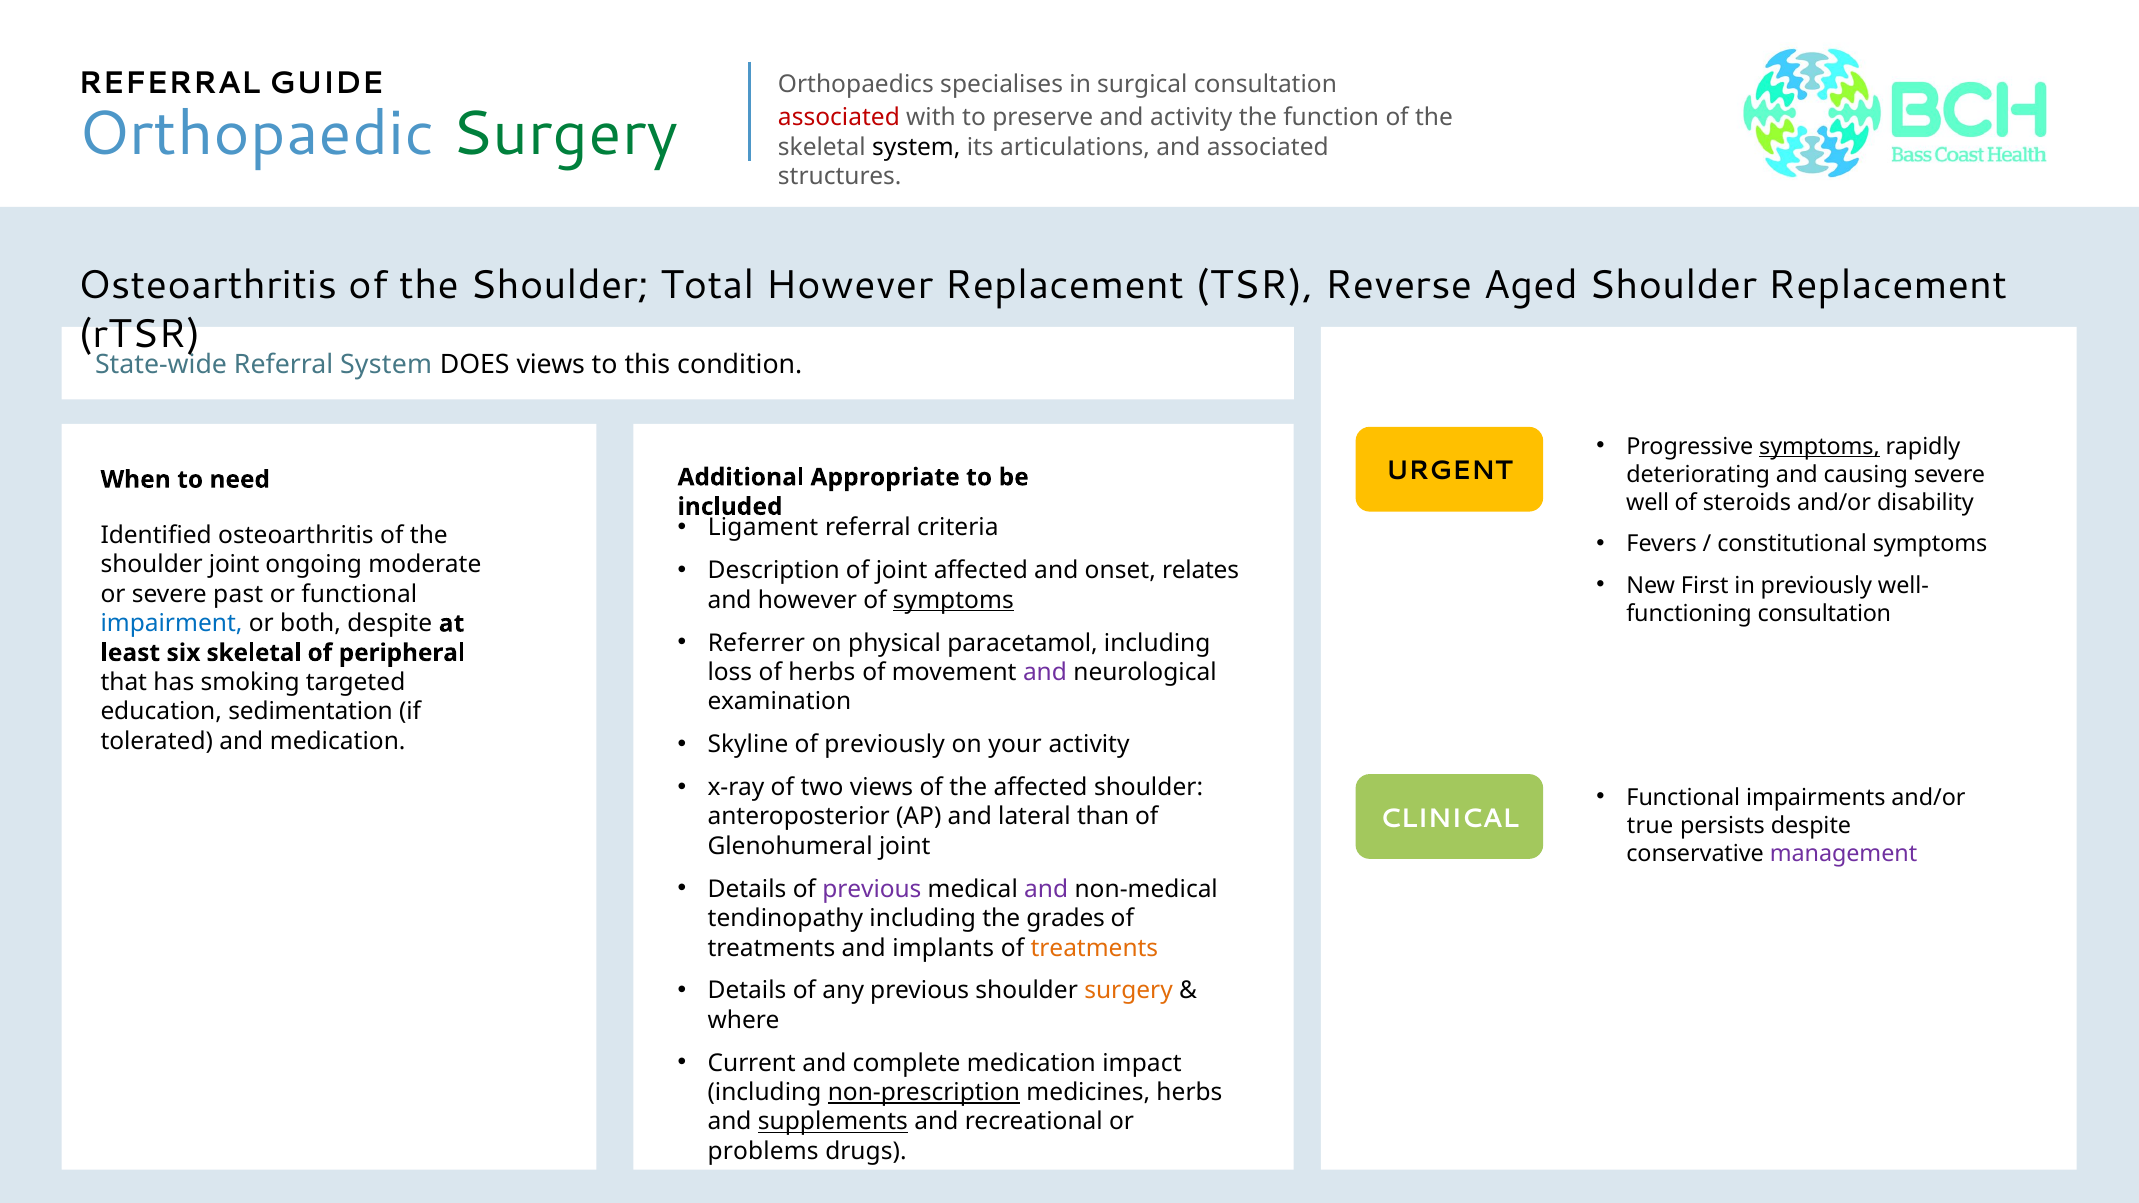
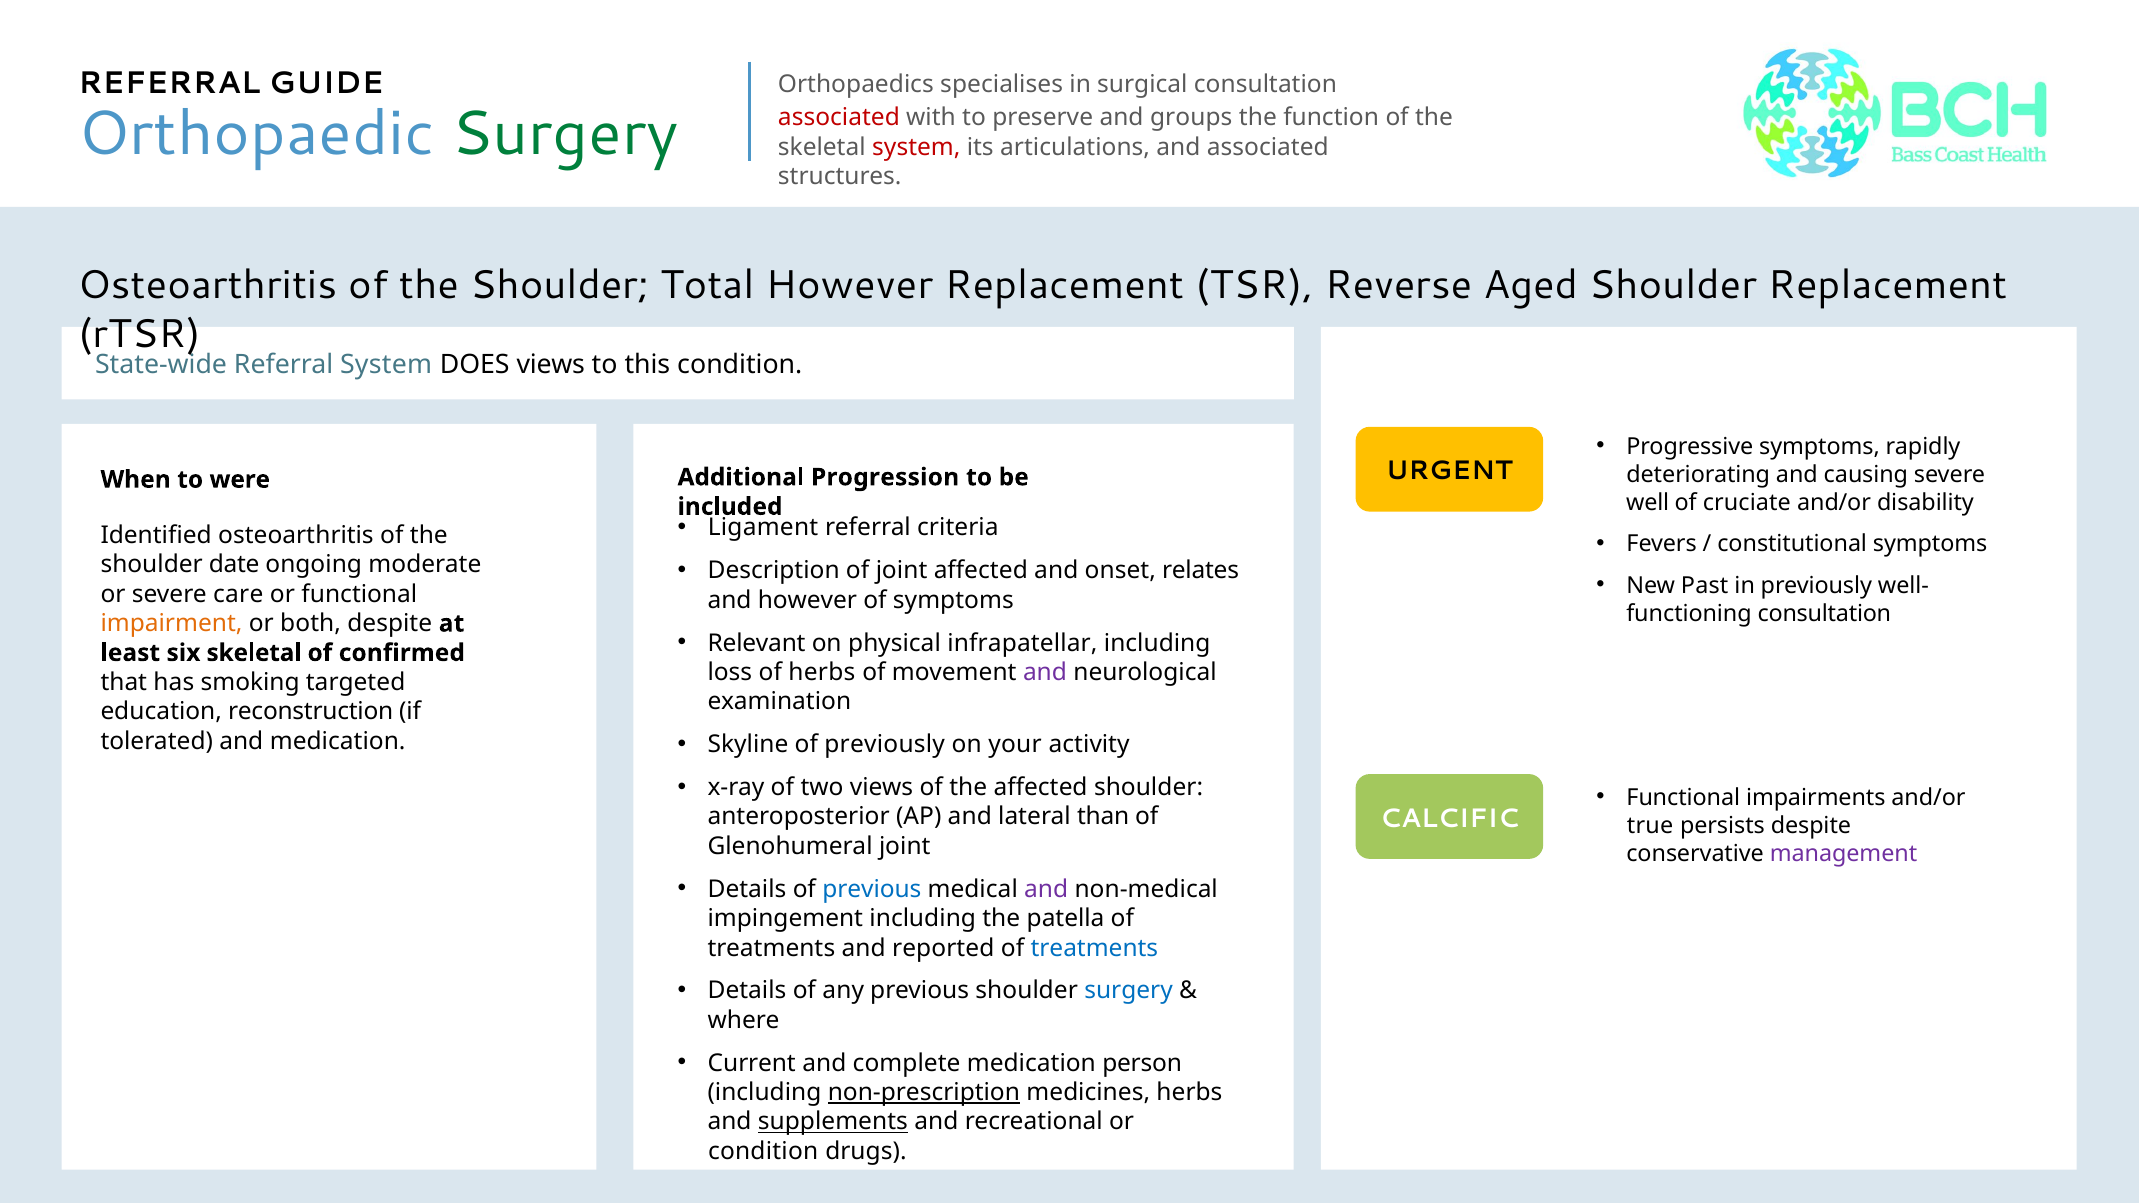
and activity: activity -> groups (1191, 118)
system colour: black -> red (916, 147)
symptoms underline: present -> none (1819, 447)
Appropriate: Appropriate -> Progression (885, 477)
need: need -> were (240, 480)
steroids: steroids -> cruciate (1747, 503)
shoulder joint: joint -> date (234, 565)
First: First -> Past (1705, 585)
past: past -> care (238, 594)
symptoms underline: present -> none (953, 600)
impairment colour: blue -> orange (172, 624)
Referrer: Referrer -> Relevant (757, 643)
paracetamol: paracetamol -> infrapatellar (1022, 643)
peripheral: peripheral -> confirmed (402, 653)
sedimentation: sedimentation -> reconstruction (311, 712)
CLINICAL: CLINICAL -> CALCIFIC (1449, 818)
previous colour: purple -> blue (872, 889)
tendinopathy: tendinopathy -> impingement (785, 919)
grades: grades -> patella (1066, 919)
implants: implants -> reported (943, 948)
treatments colour: orange -> blue (1094, 948)
surgery colour: orange -> blue (1129, 991)
impact: impact -> person (1142, 1063)
problems: problems -> condition (763, 1151)
